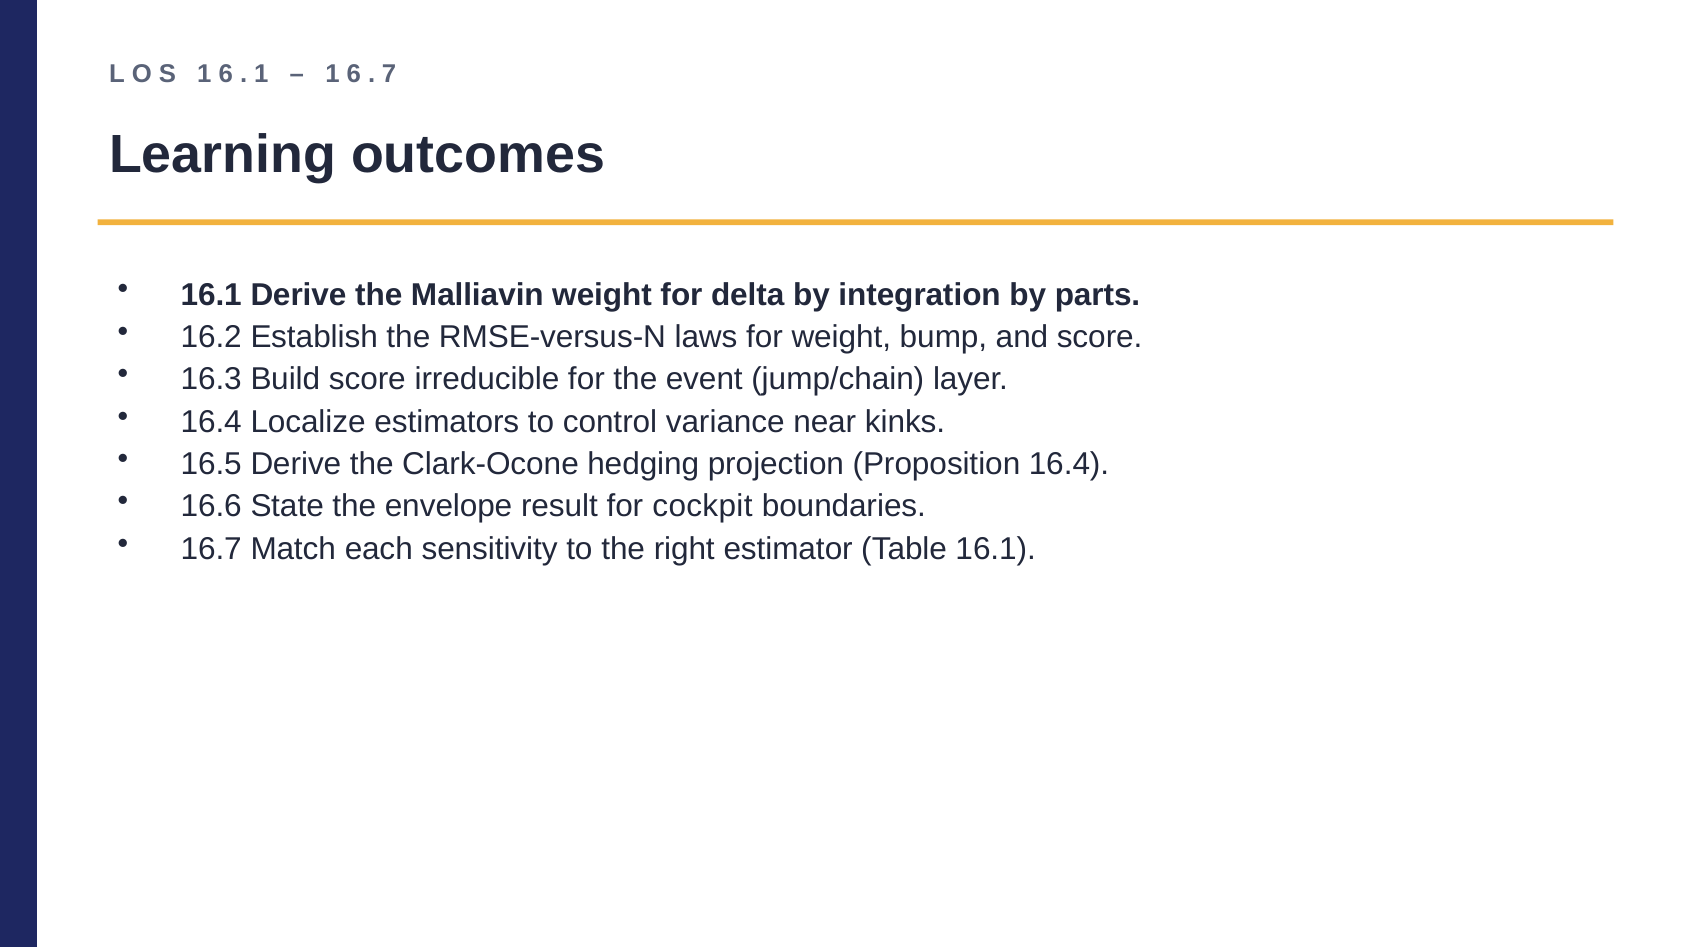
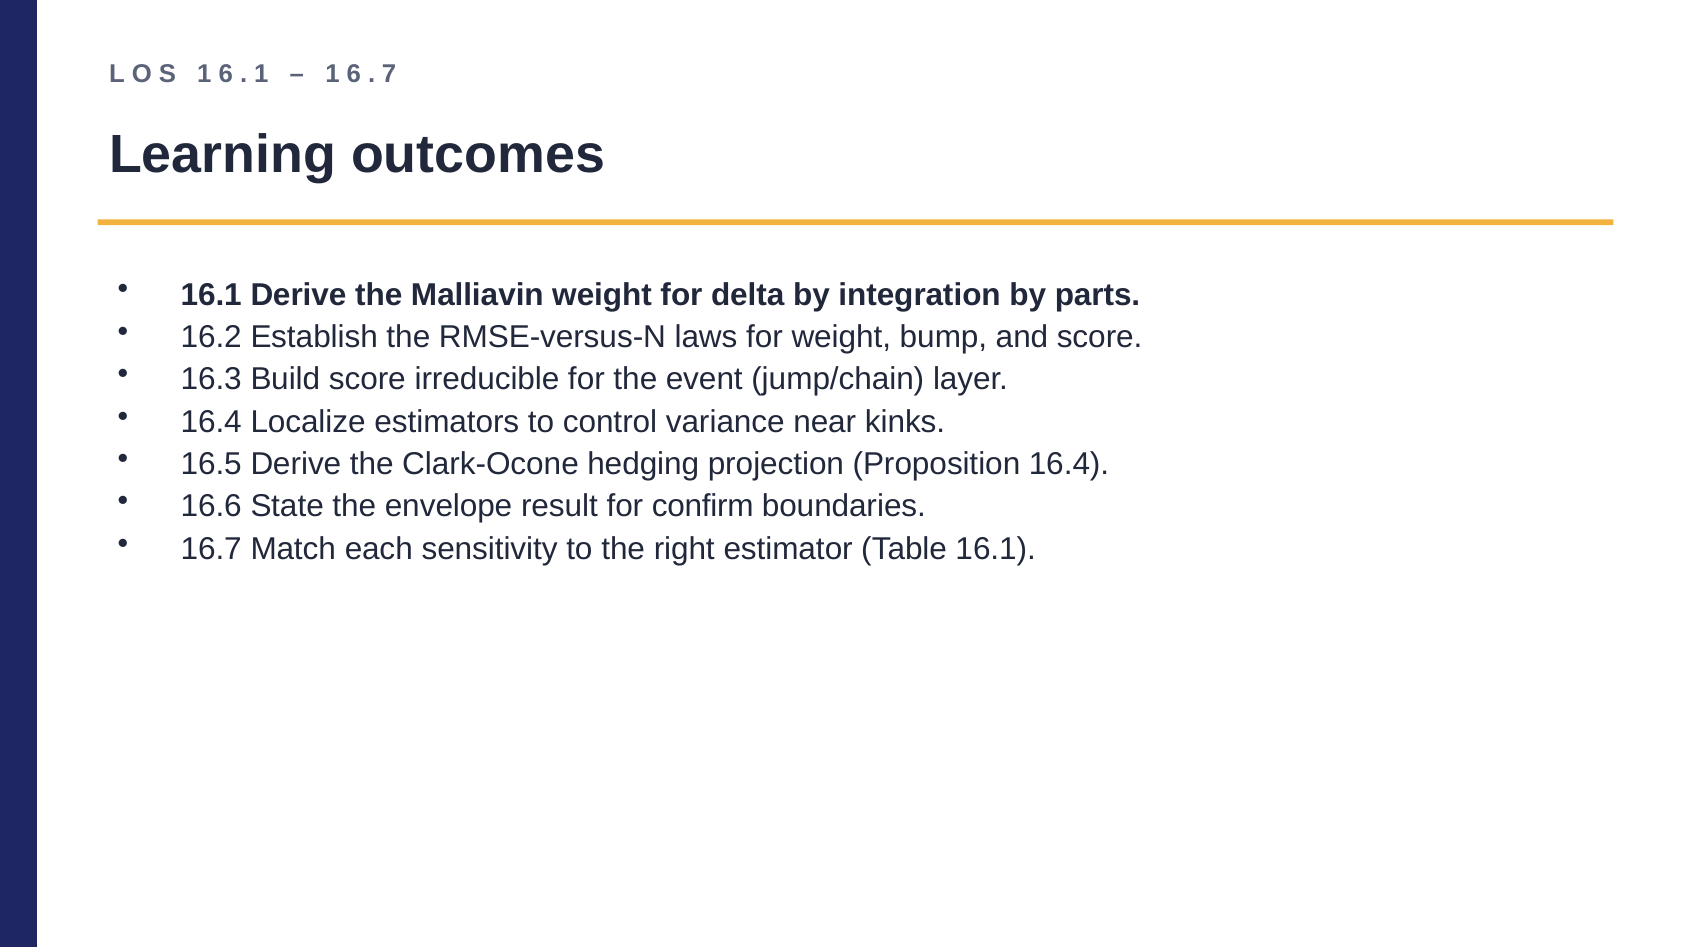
cockpit: cockpit -> confirm (703, 507)
